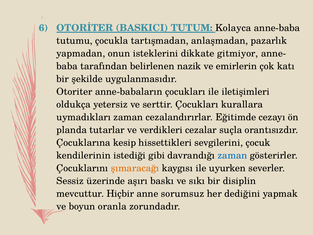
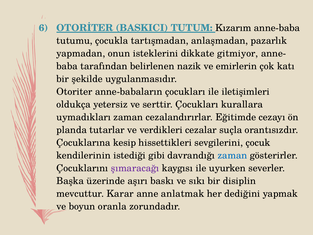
Kolayca: Kolayca -> Kızarım (233, 28)
şımaracağı colour: orange -> purple (135, 168)
Sessiz: Sessiz -> Başka (70, 181)
Hiçbir: Hiçbir -> Karar (120, 193)
sorumsuz: sorumsuz -> anlatmak (183, 193)
